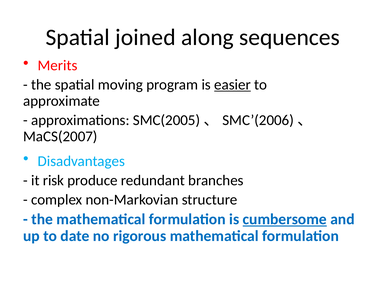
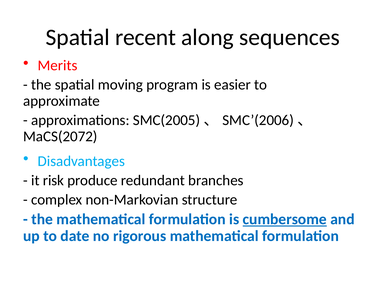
joined: joined -> recent (146, 37)
easier underline: present -> none (233, 85)
MaCS(2007: MaCS(2007 -> MaCS(2072 (60, 137)
